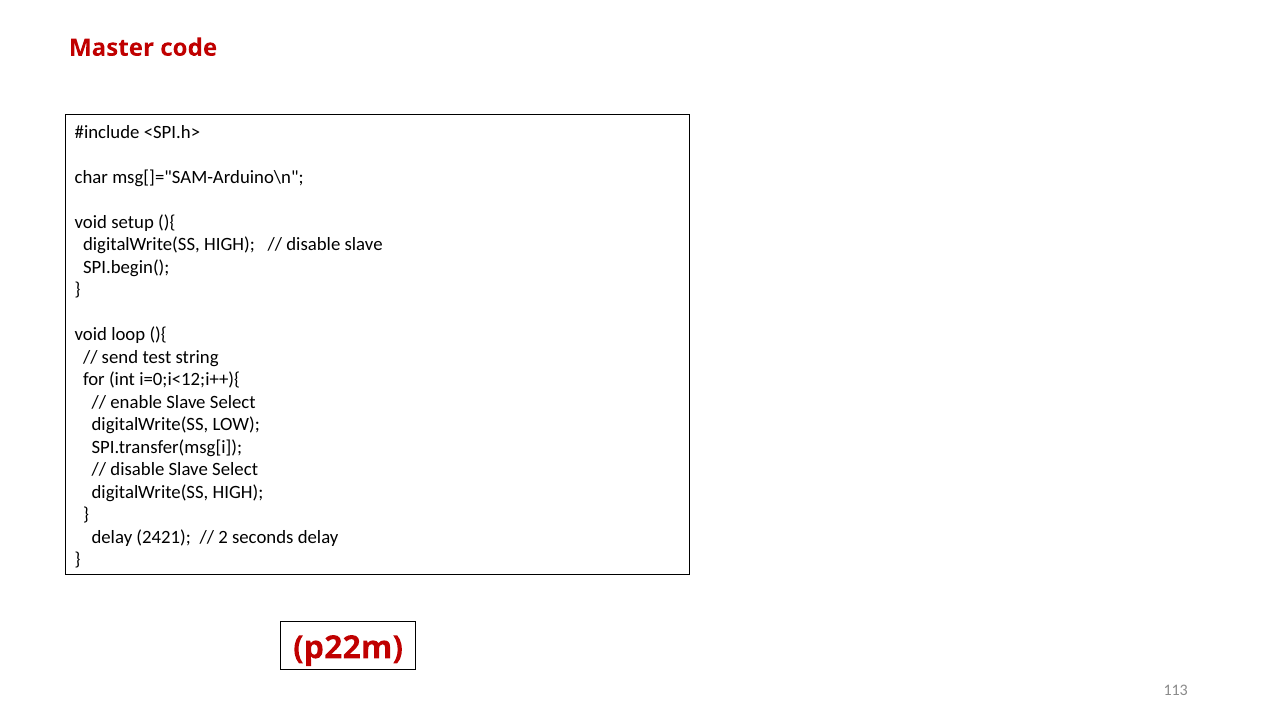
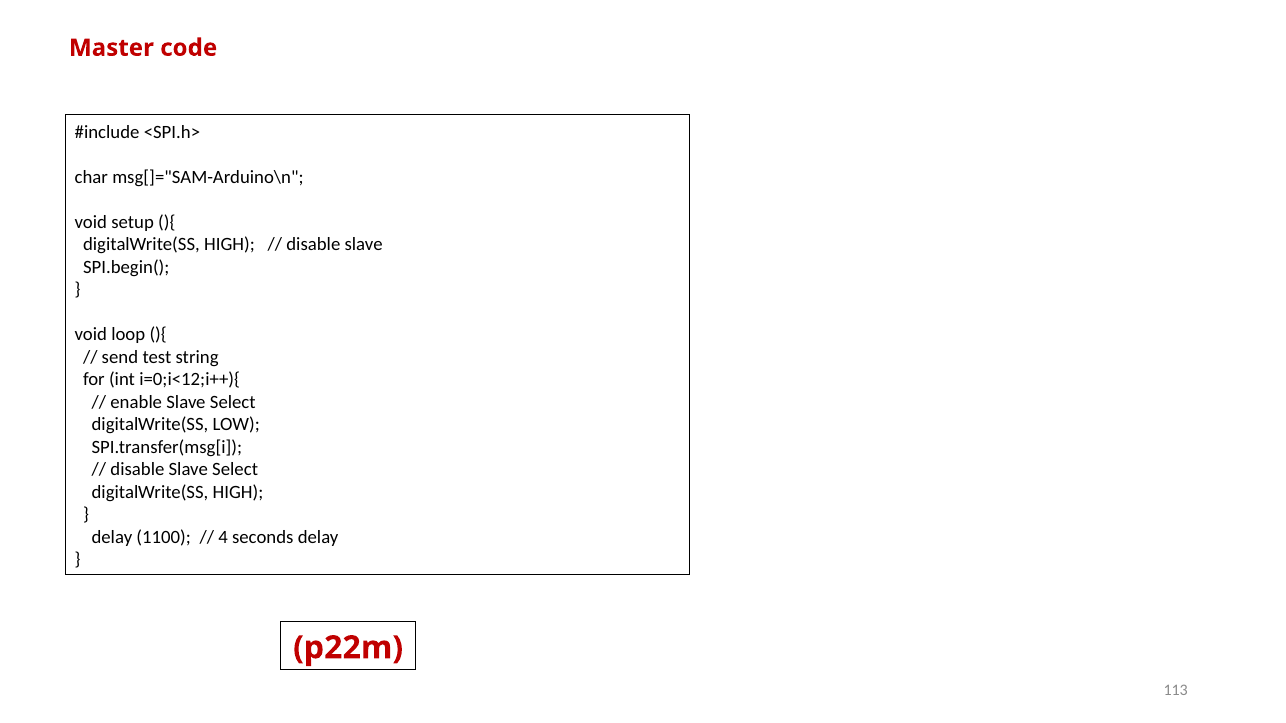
2421: 2421 -> 1100 (164, 537)
2: 2 -> 4 (223, 537)
